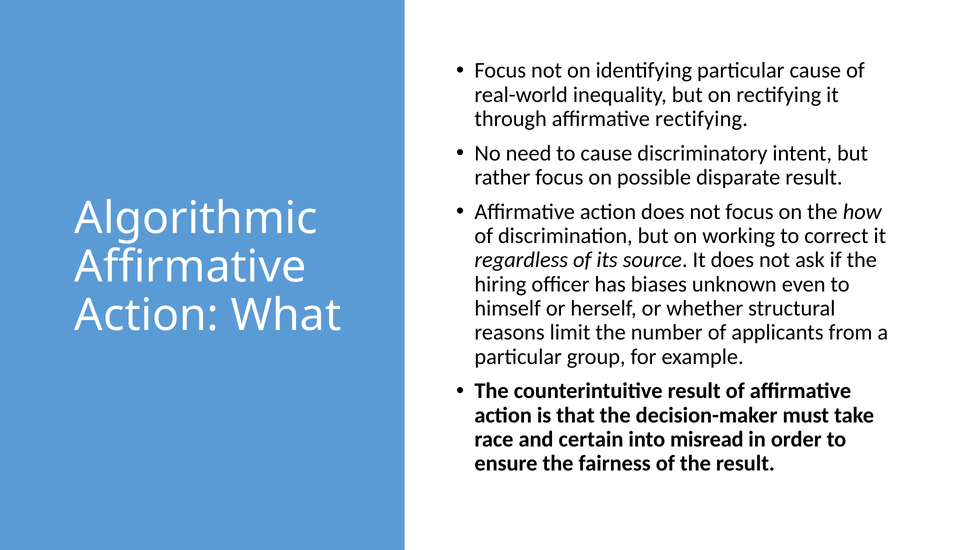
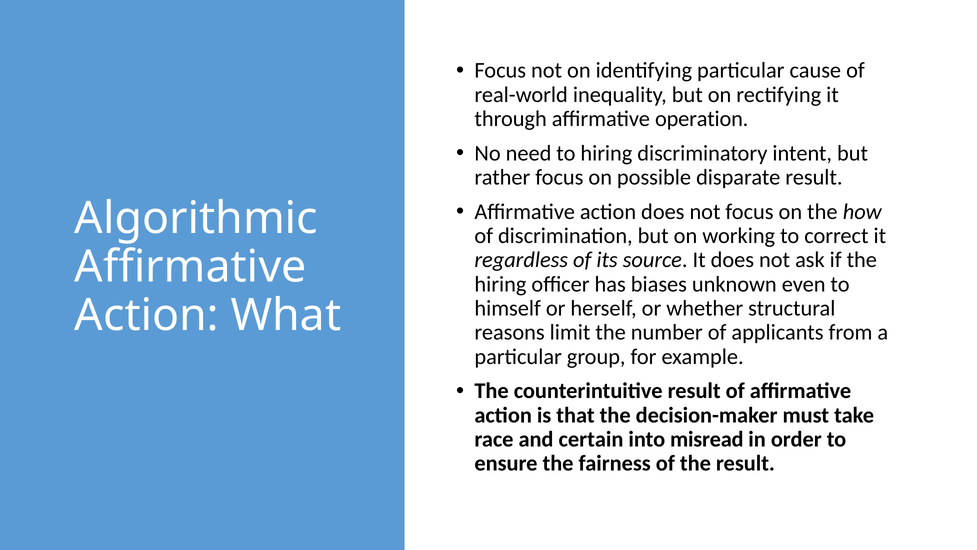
affirmative rectifying: rectifying -> operation (702, 119)
to cause: cause -> hiring (606, 153)
